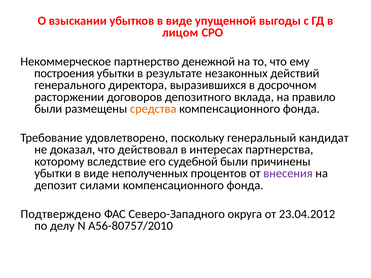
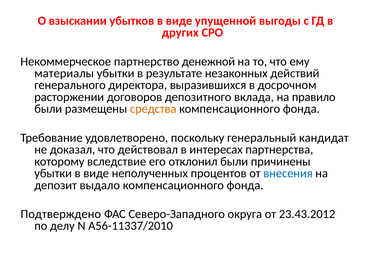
лицом: лицом -> других (180, 33)
построения: построения -> материалы (64, 73)
судебной: судебной -> отклонил (193, 162)
внесения colour: purple -> blue (288, 173)
силами: силами -> выдало (100, 185)
23.04.2012: 23.04.2012 -> 23.43.2012 (307, 214)
А56-80757/2010: А56-80757/2010 -> А56-11337/2010 (131, 226)
